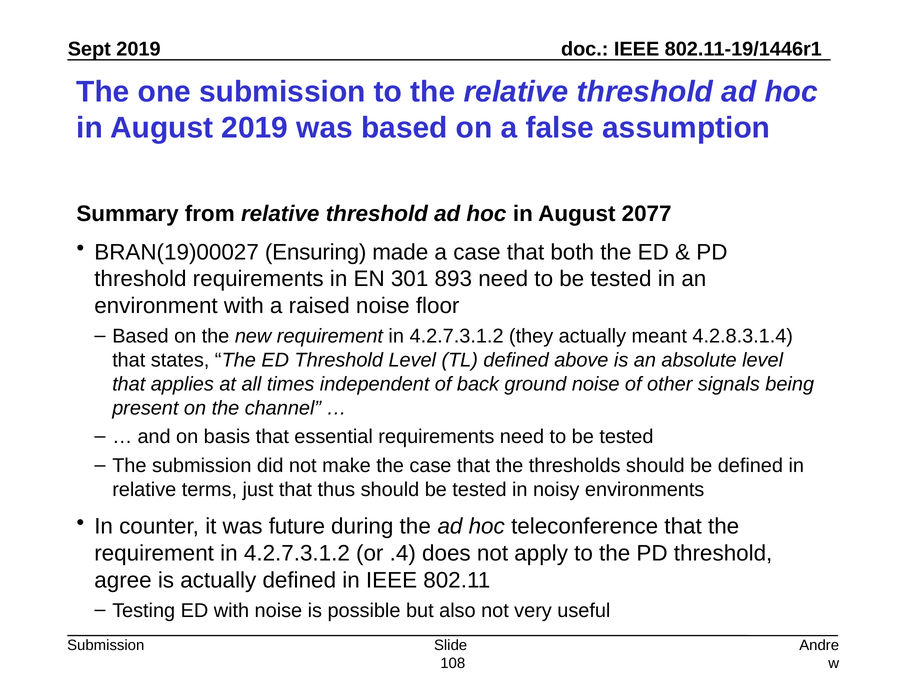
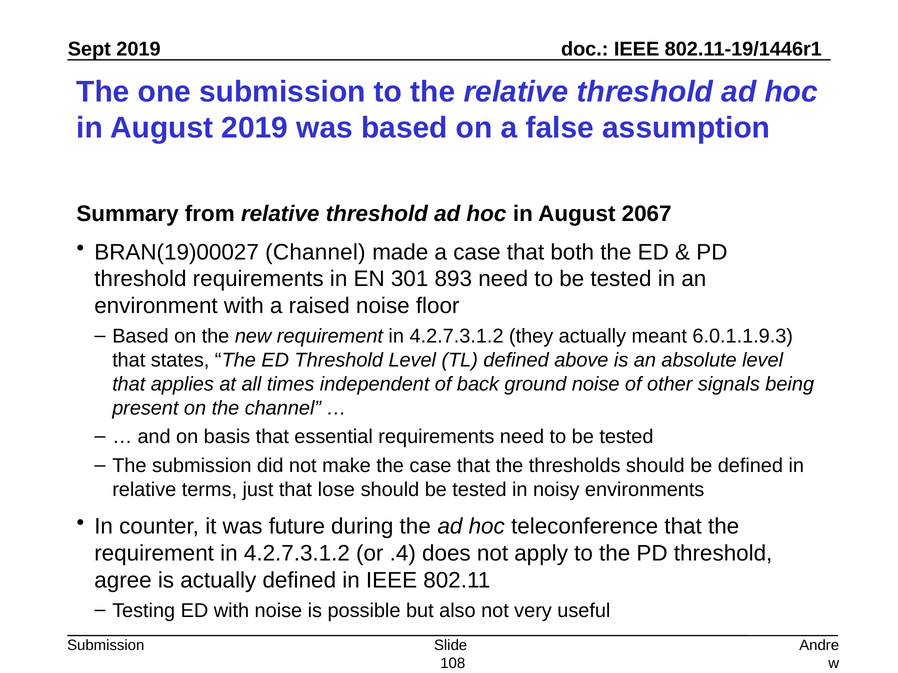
2077: 2077 -> 2067 (647, 214)
BRAN(19)00027 Ensuring: Ensuring -> Channel (315, 252)
4.2.8.3.1.4: 4.2.8.3.1.4 -> 6.0.1.1.9.3 (743, 336)
thus: thus -> lose (336, 490)
